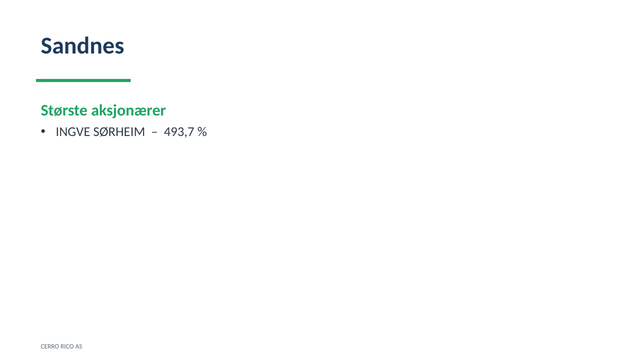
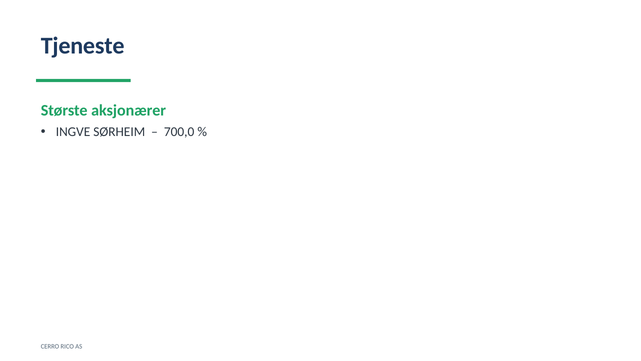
Sandnes: Sandnes -> Tjeneste (83, 46)
493,7: 493,7 -> 700,0 (179, 132)
